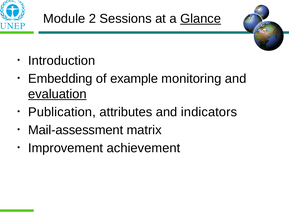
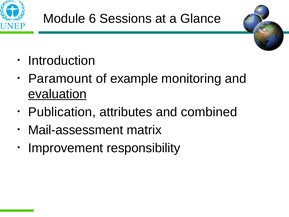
2: 2 -> 6 (92, 19)
Glance underline: present -> none (201, 19)
Embedding: Embedding -> Paramount (60, 79)
indicators: indicators -> combined (209, 112)
achievement: achievement -> responsibility (143, 148)
